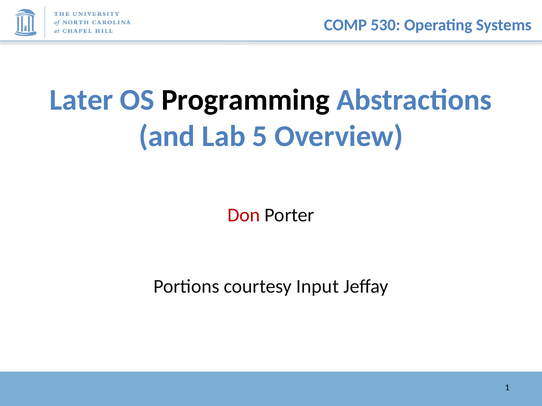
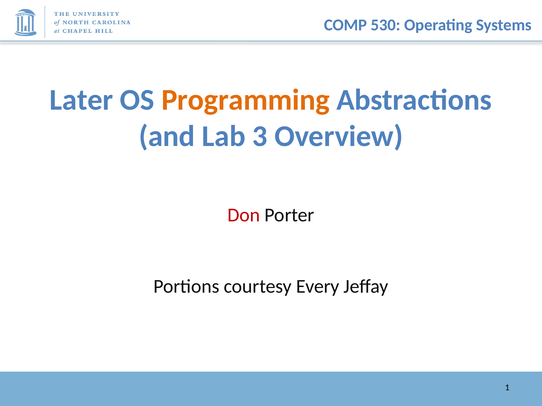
Programming colour: black -> orange (246, 100)
5: 5 -> 3 (260, 136)
Input: Input -> Every (318, 287)
